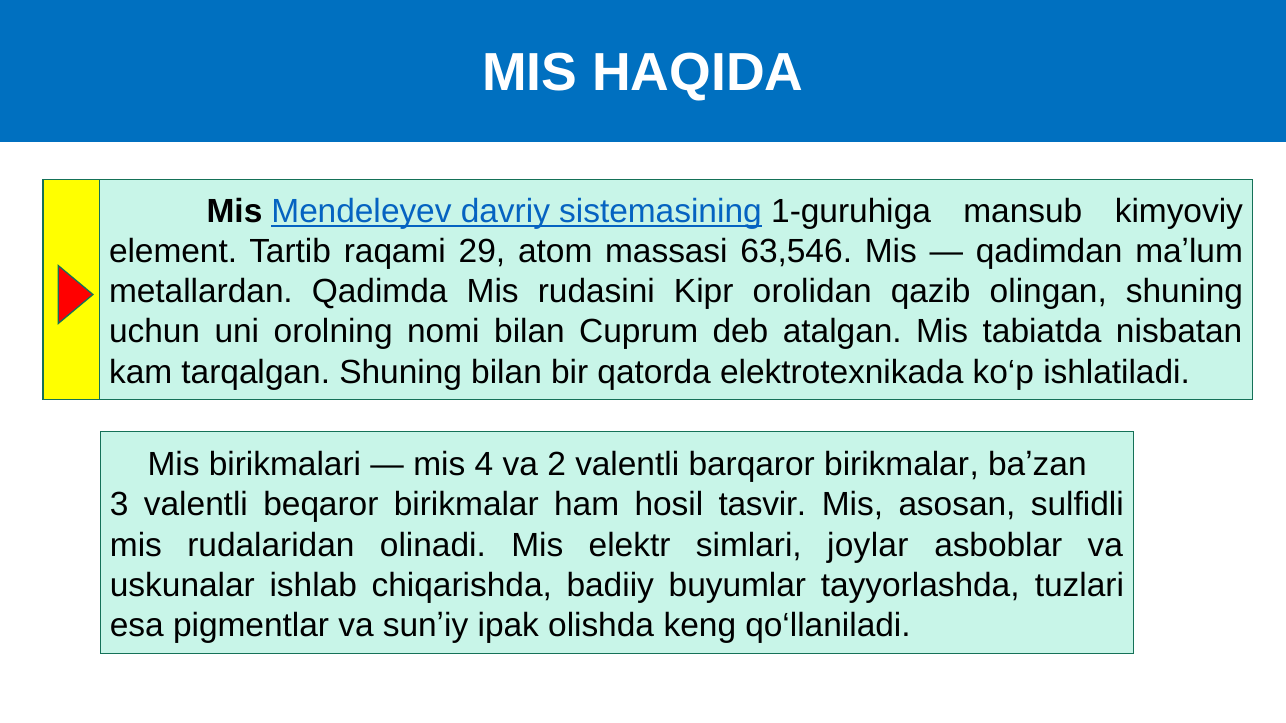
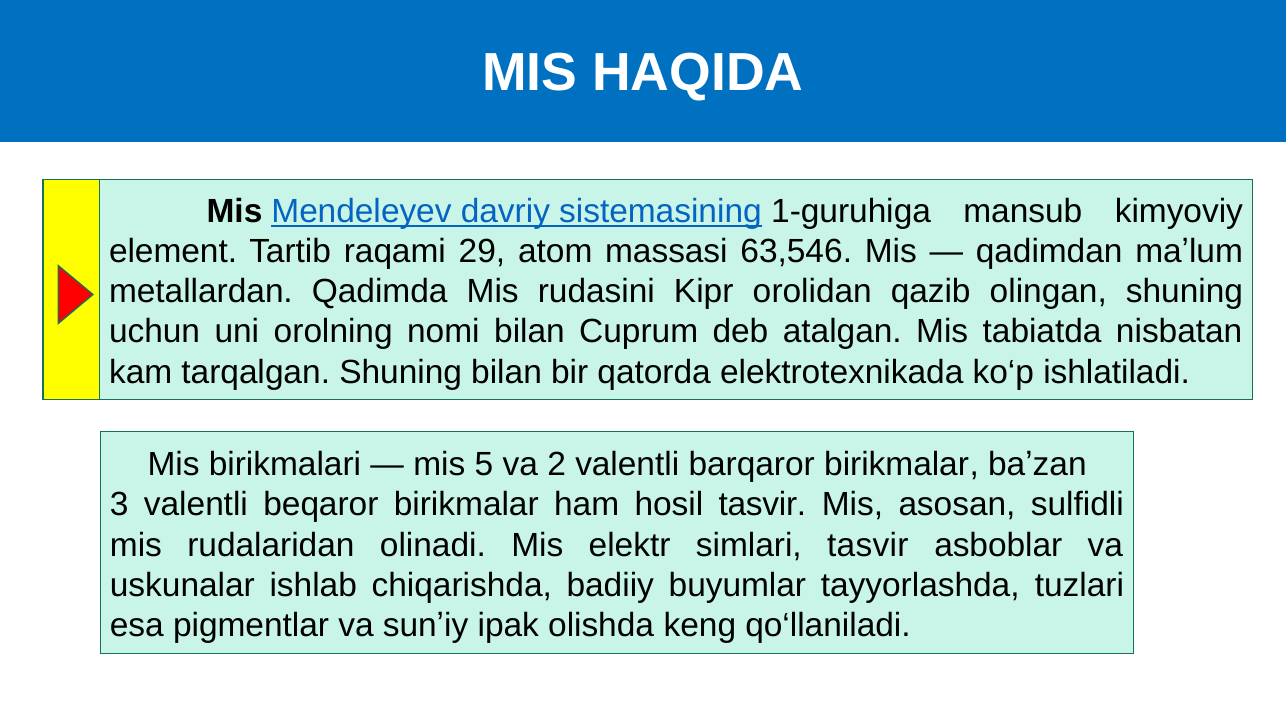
4: 4 -> 5 (484, 465)
simlari joylar: joylar -> tasvir (868, 545)
